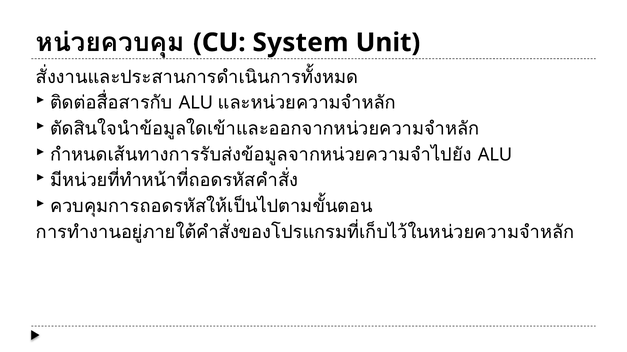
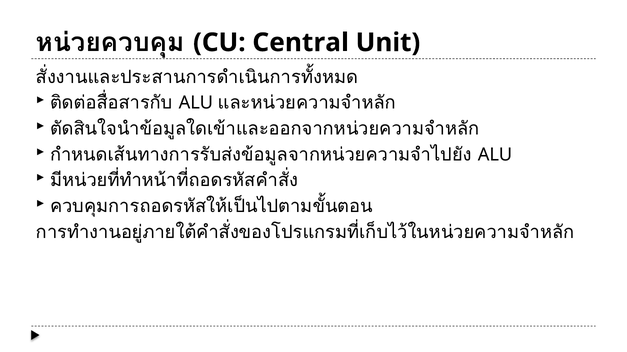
System: System -> Central (301, 43)
